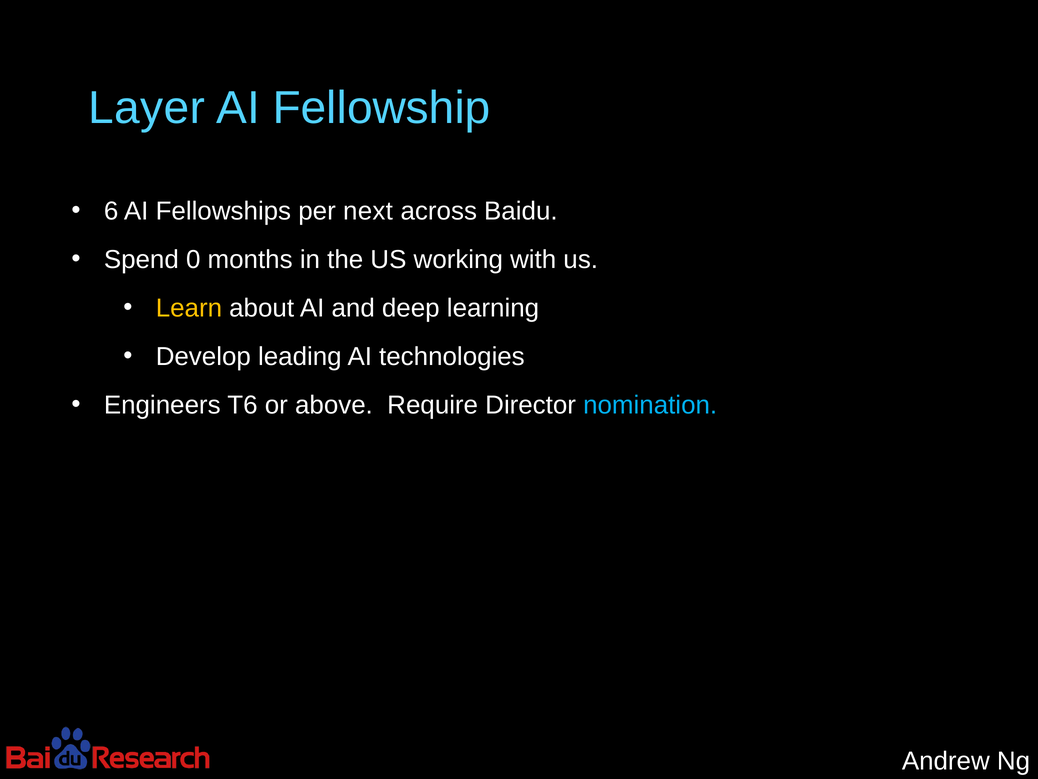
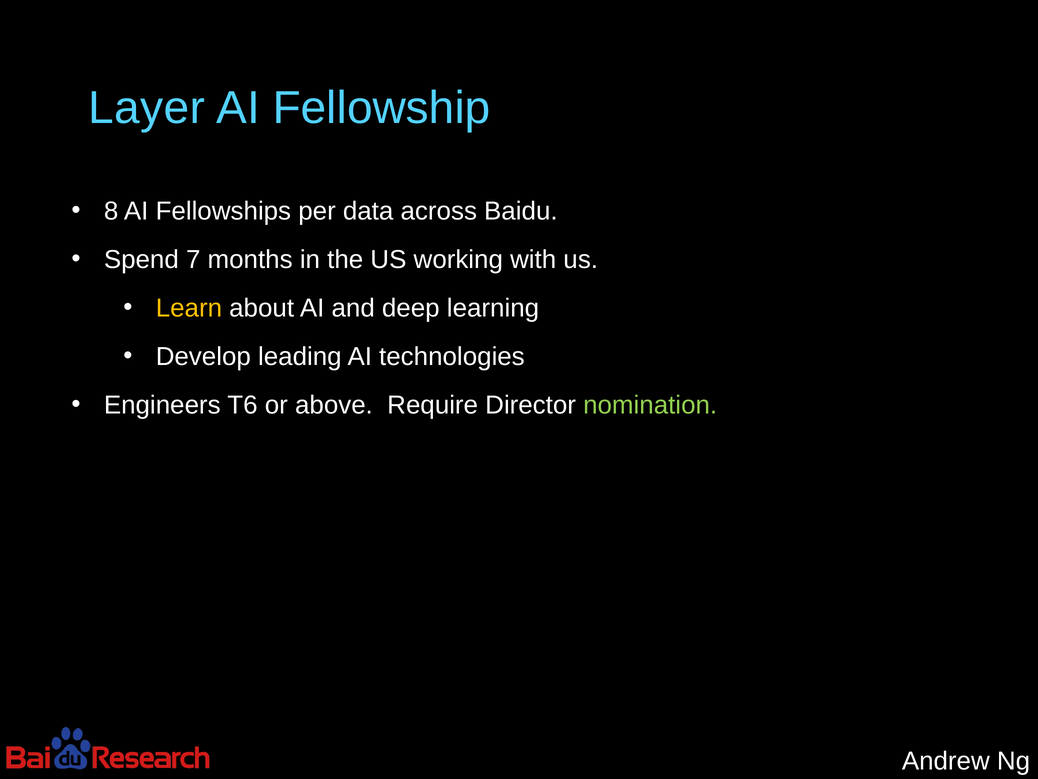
6: 6 -> 8 (111, 211)
next: next -> data (368, 211)
0: 0 -> 7 (193, 260)
nomination colour: light blue -> light green (650, 405)
